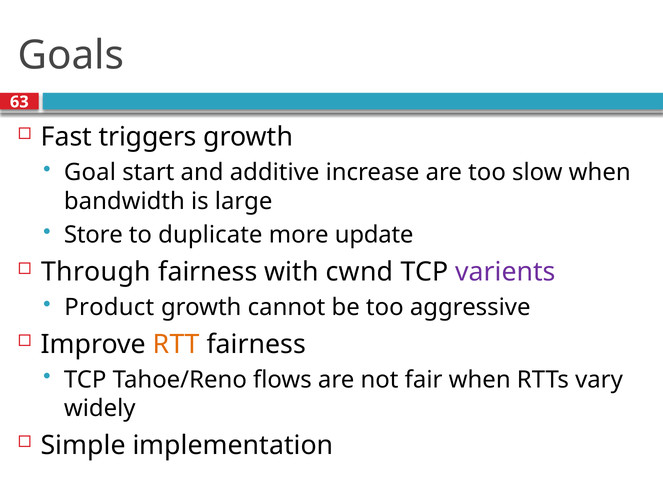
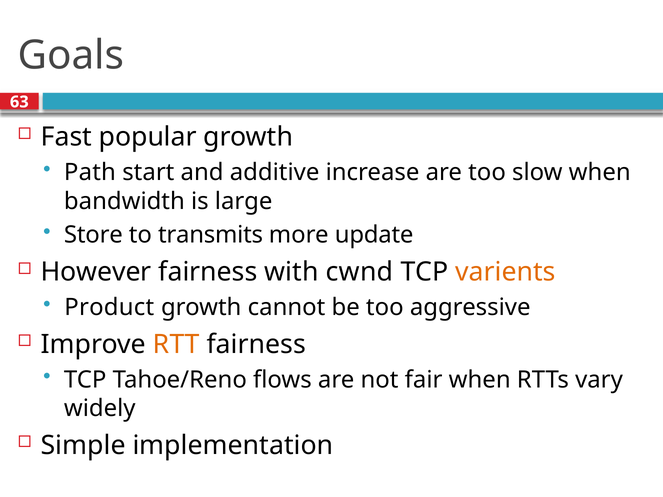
triggers: triggers -> popular (148, 137)
Goal: Goal -> Path (90, 173)
duplicate: duplicate -> transmits (211, 235)
Through: Through -> However (96, 272)
varients colour: purple -> orange (505, 272)
